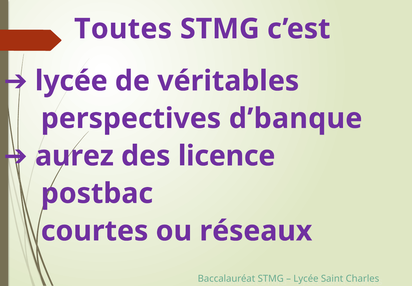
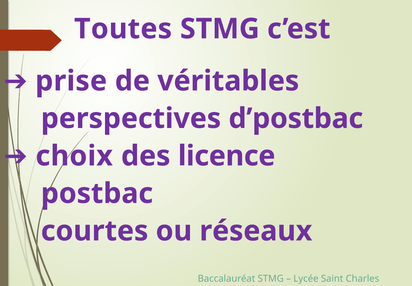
lycée: lycée -> prise (71, 81)
d’banque: d’banque -> d’postbac (296, 118)
aurez: aurez -> choix (74, 156)
